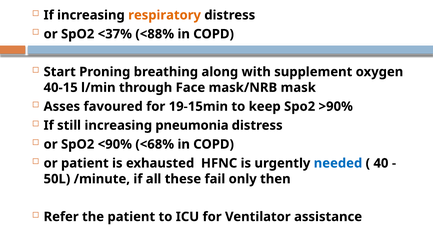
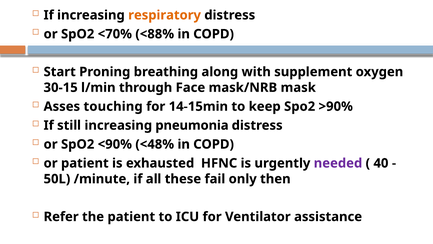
<37%: <37% -> <70% (115, 34)
40-15: 40-15 -> 30-15 (61, 87)
favoured: favoured -> touching (113, 106)
19-15min: 19-15min -> 14-15min (198, 106)
<68%: <68% -> <48% (155, 144)
needed colour: blue -> purple (338, 163)
